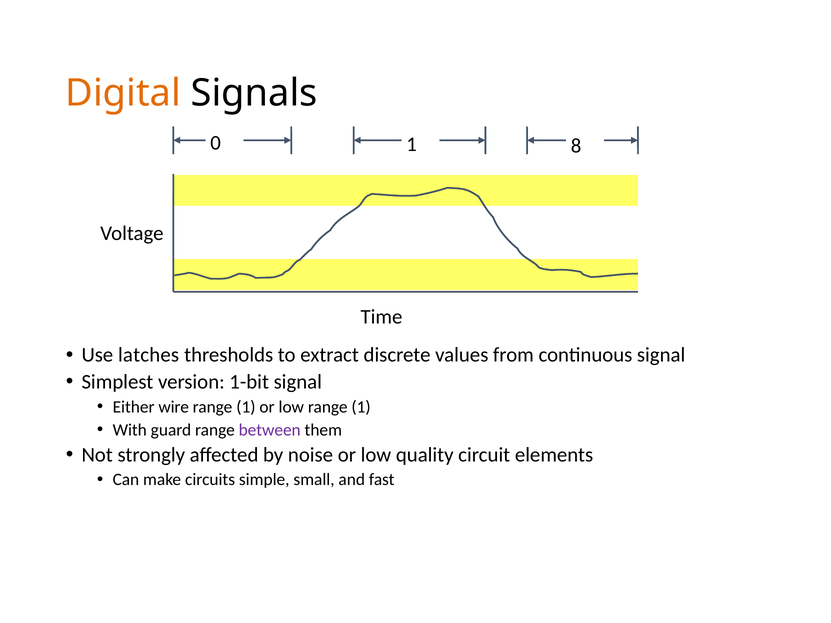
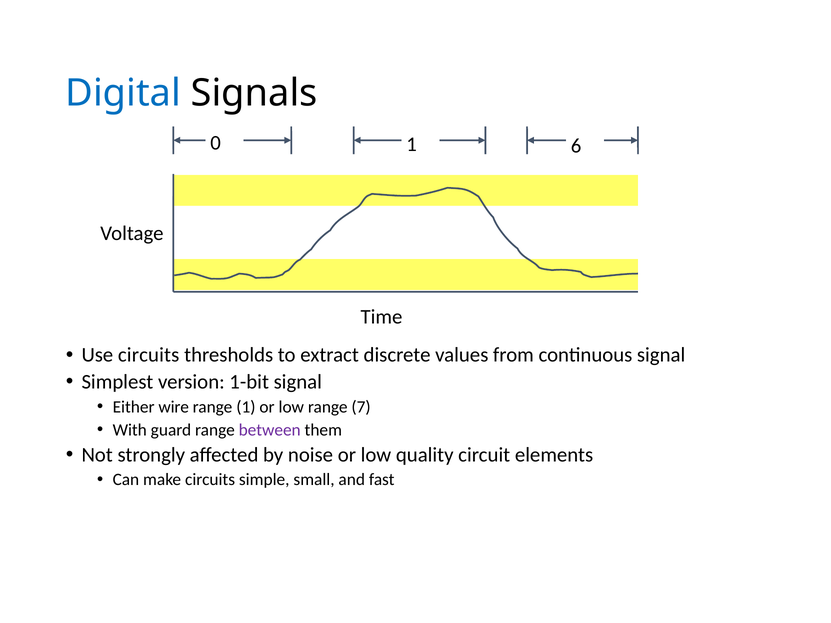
Digital colour: orange -> blue (123, 93)
8: 8 -> 6 (576, 146)
Use latches: latches -> circuits (149, 355)
low range 1: 1 -> 7 (361, 407)
